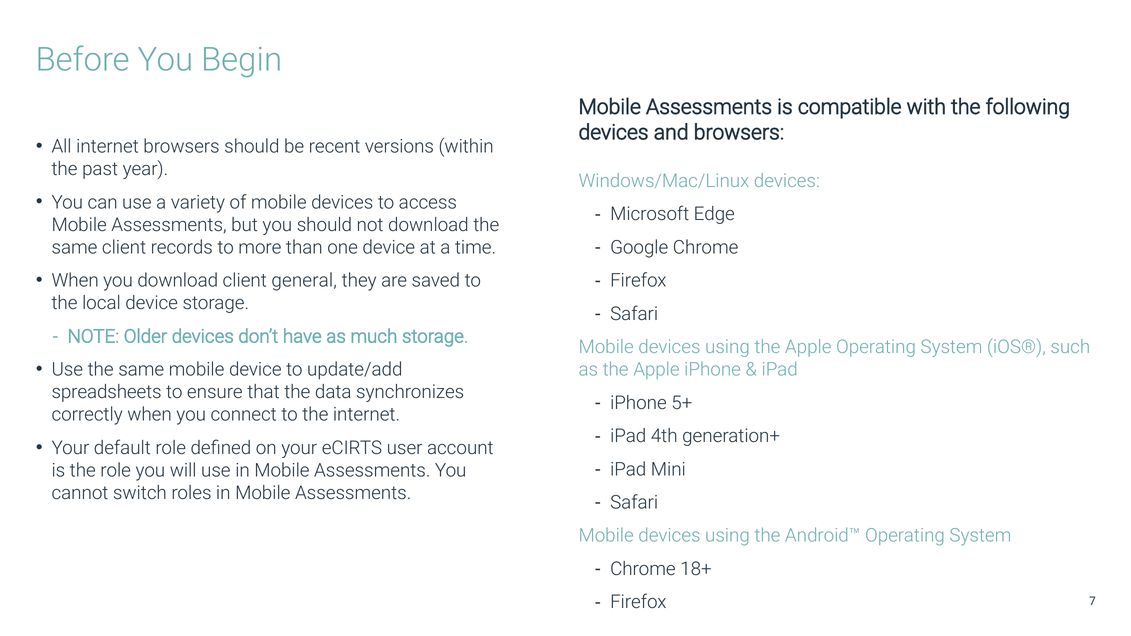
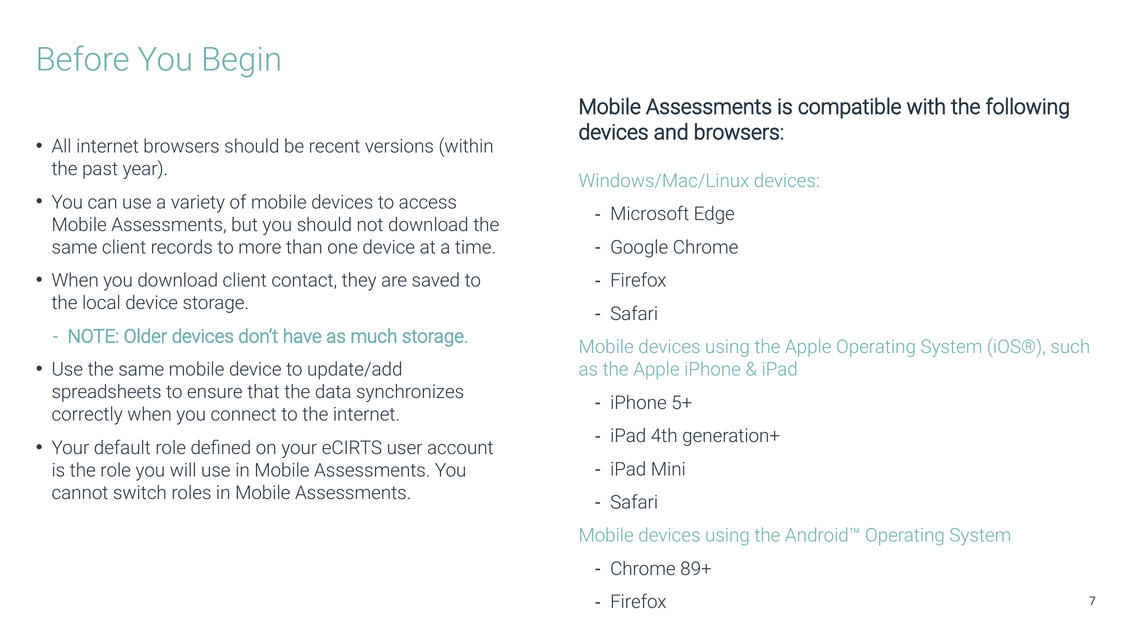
general: general -> contact (304, 281)
18+: 18+ -> 89+ (696, 569)
